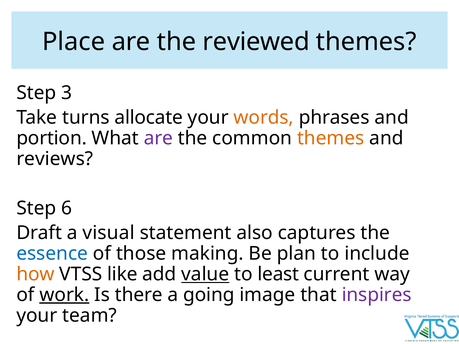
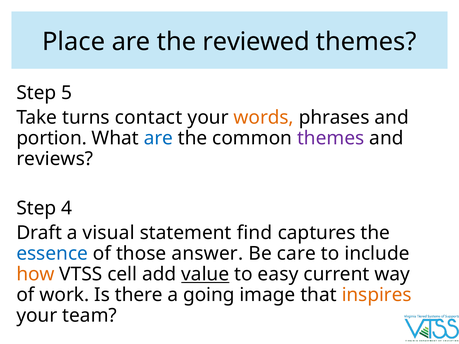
3: 3 -> 5 (67, 93)
allocate: allocate -> contact (149, 118)
are colour: purple -> blue (158, 138)
themes colour: orange -> purple (331, 138)
6: 6 -> 4 (67, 208)
also: also -> find (255, 233)
making: making -> answer (207, 254)
plan: plan -> care (296, 254)
like: like -> cell (122, 274)
least: least -> easy (278, 274)
work underline: present -> none (64, 295)
inspires colour: purple -> orange (377, 295)
